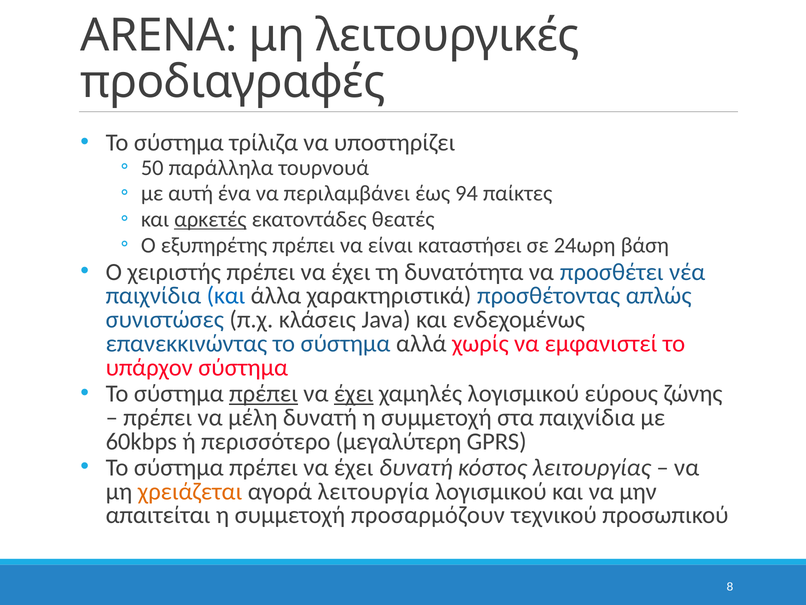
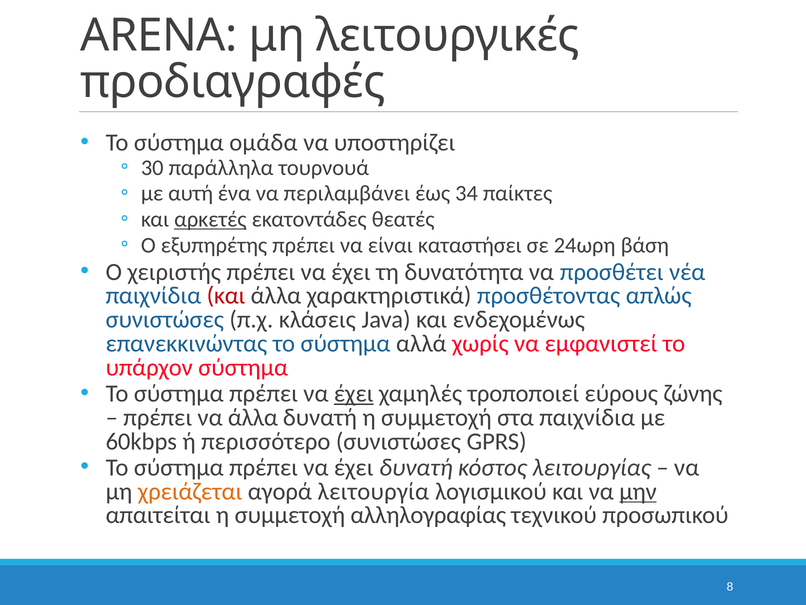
τρίλιζα: τρίλιζα -> ομάδα (263, 143)
50: 50 -> 30 (152, 168)
94: 94 -> 34 (467, 193)
και colour: blue -> red (226, 296)
πρέπει underline: present -> none (264, 393)
χαμηλές λογισμικού: λογισμικού -> τροποποιεί (523, 393)
να μέλη: μέλη -> άλλα (253, 417)
περισσότερο μεγαλύτερη: μεγαλύτερη -> συνιστώσες (398, 441)
μην underline: none -> present (638, 491)
προσαρμόζουν: προσαρμόζουν -> αλληλογραφίας (428, 515)
